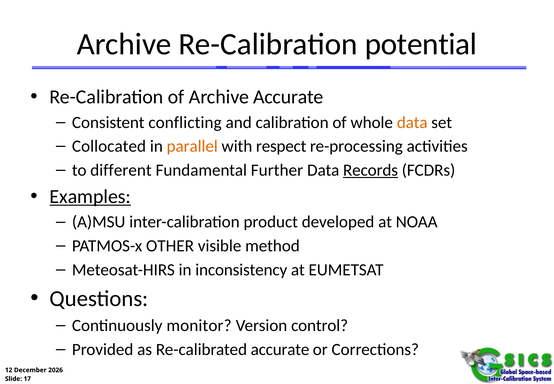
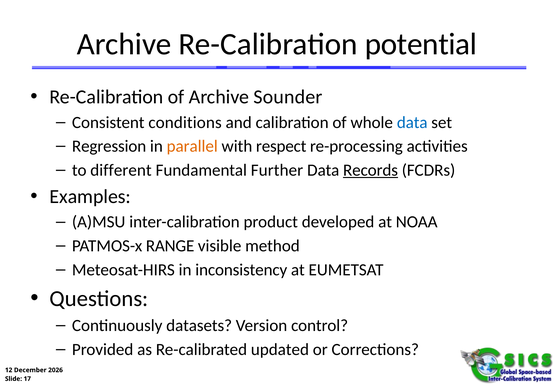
Archive Accurate: Accurate -> Sounder (288, 97)
conflicting: conflicting -> conditions (185, 122)
data colour: orange -> blue (412, 122)
Collocated: Collocated -> Regression (109, 146)
Examples underline: present -> none (90, 196)
OTHER: OTHER -> RANGE (170, 246)
monitor: monitor -> datasets (199, 325)
Re-calibrated accurate: accurate -> updated (280, 349)
